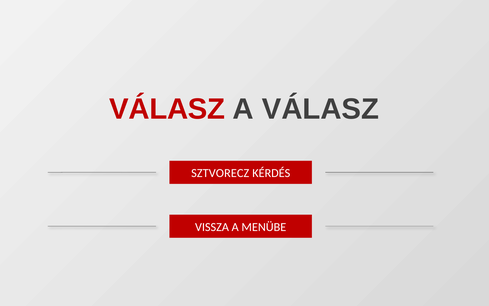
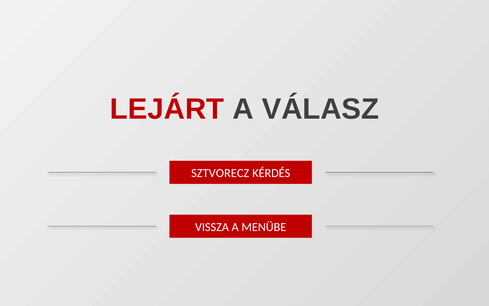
VÁLASZ: VÁLASZ -> LEJÁRT (167, 109)
